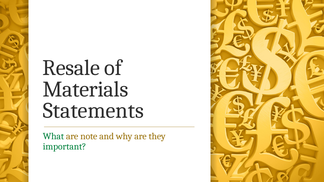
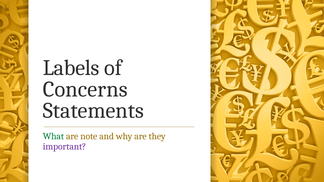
Resale: Resale -> Labels (71, 68)
Materials: Materials -> Concerns (85, 89)
important colour: green -> purple (64, 147)
